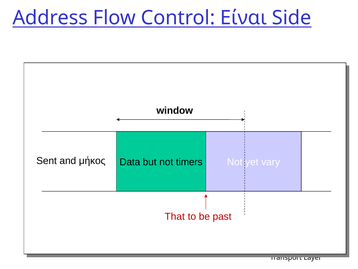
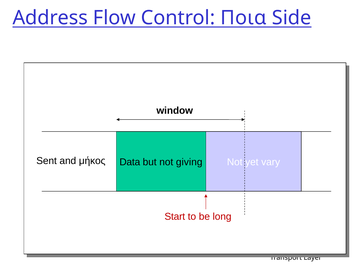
Είναι: Είναι -> Ποια (243, 18)
timers: timers -> giving (189, 162)
That: That -> Start (175, 216)
past: past -> long (222, 216)
